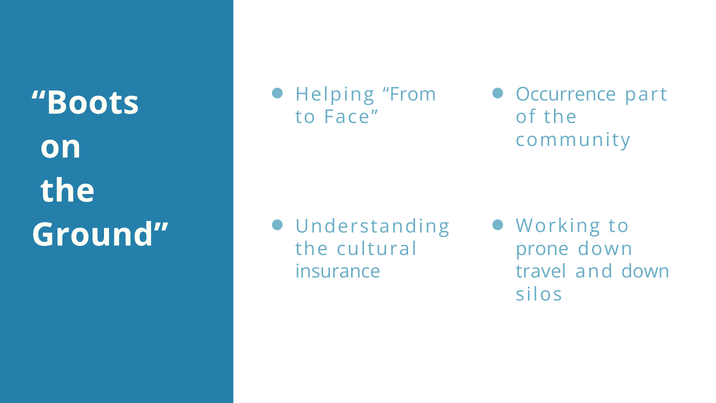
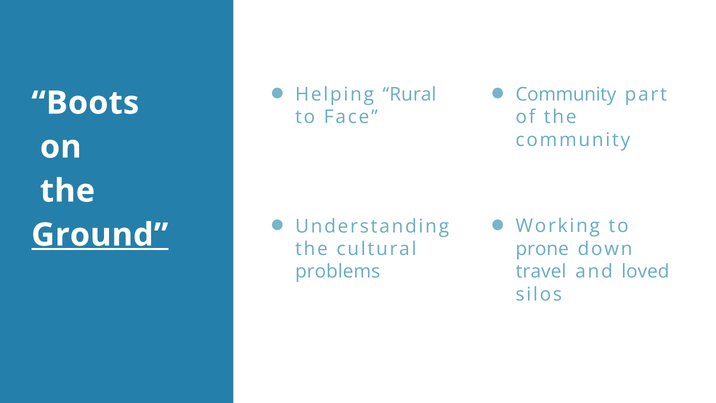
From: From -> Rural (409, 94)
Occurrence: Occurrence -> Community (566, 94)
Ground underline: none -> present (100, 235)
and down: down -> loved (645, 271)
insurance: insurance -> problems (338, 271)
